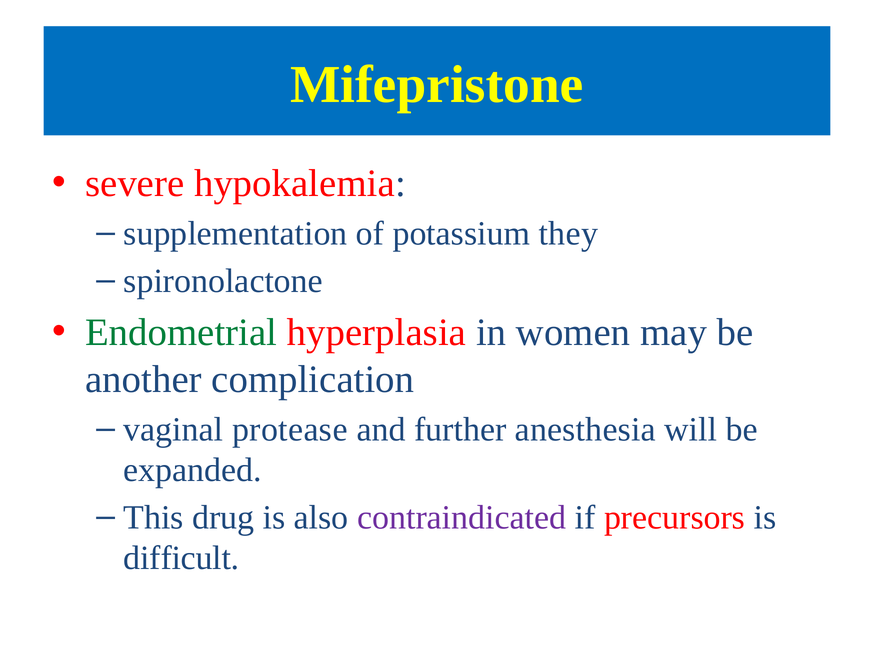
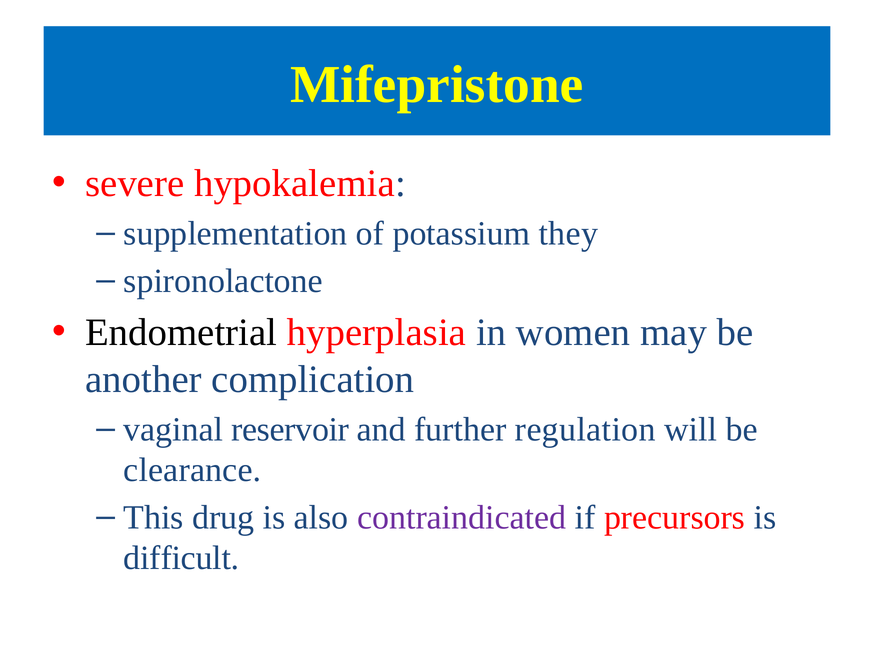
Endometrial colour: green -> black (181, 333)
protease: protease -> reservoir (290, 430)
anesthesia: anesthesia -> regulation (585, 430)
expanded: expanded -> clearance (192, 470)
